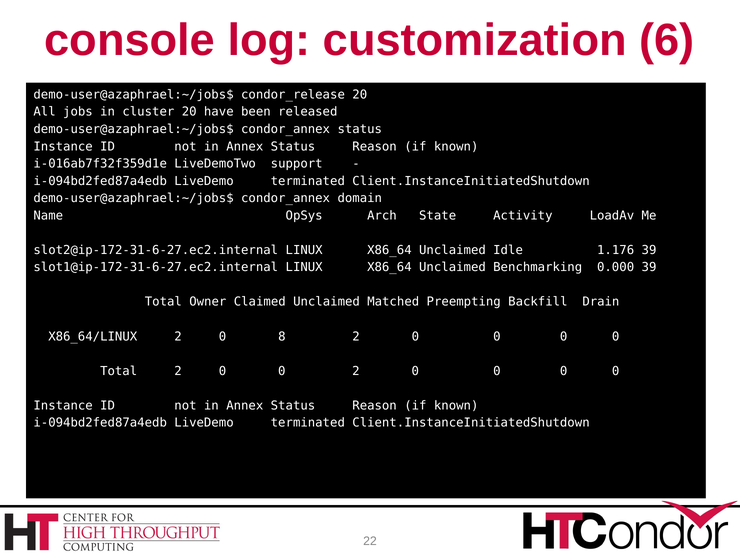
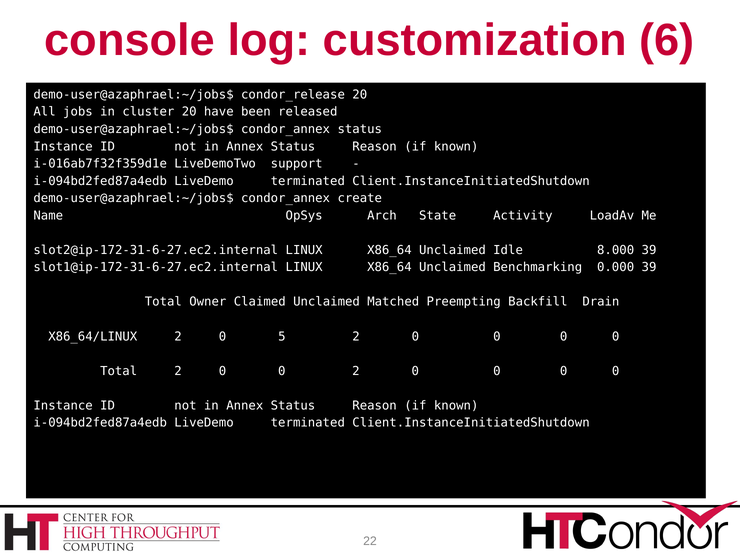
domain: domain -> create (360, 198)
1.176: 1.176 -> 8.000 (616, 250)
8: 8 -> 5 (282, 336)
